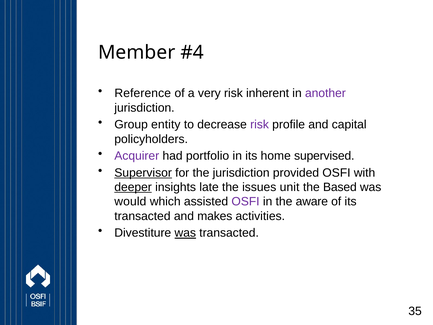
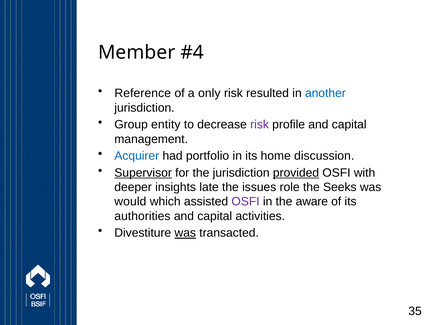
very: very -> only (209, 93)
inherent: inherent -> resulted (268, 93)
another colour: purple -> blue (325, 93)
policyholders: policyholders -> management (151, 139)
Acquirer colour: purple -> blue (137, 156)
supervised: supervised -> discussion (324, 156)
provided underline: none -> present (296, 173)
deeper underline: present -> none (133, 187)
unit: unit -> role (290, 187)
Based: Based -> Seeks (340, 187)
transacted: transacted -> authorities (142, 216)
makes: makes -> capital (215, 216)
